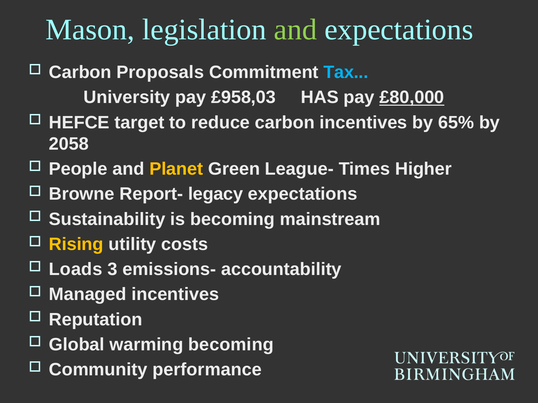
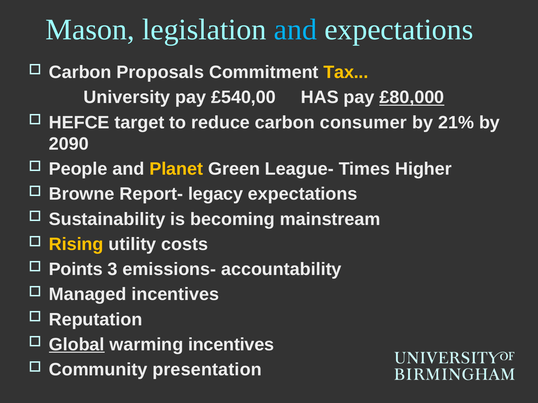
and colour: light green -> light blue (295, 30)
Tax colour: light blue -> yellow (346, 72)
£958,03: £958,03 -> £540,00 (244, 98)
carbon incentives: incentives -> consumer (363, 123)
65%: 65% -> 21% (456, 123)
2058: 2058 -> 2090 (69, 144)
Loads: Loads -> Points (76, 270)
Global underline: none -> present (77, 345)
warming becoming: becoming -> incentives (231, 345)
performance: performance -> presentation (207, 370)
